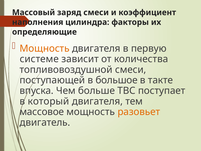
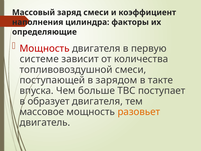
Мощность colour: orange -> red (45, 48)
большое: большое -> зарядом (116, 80)
который: который -> образует (49, 101)
